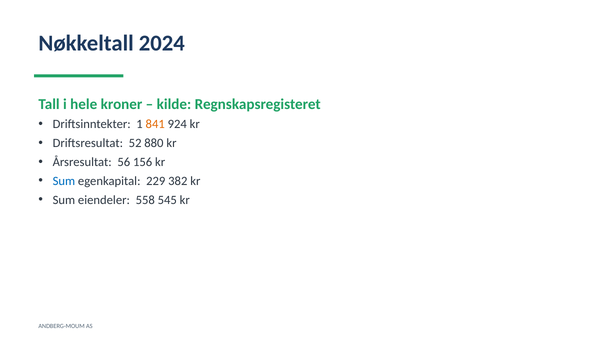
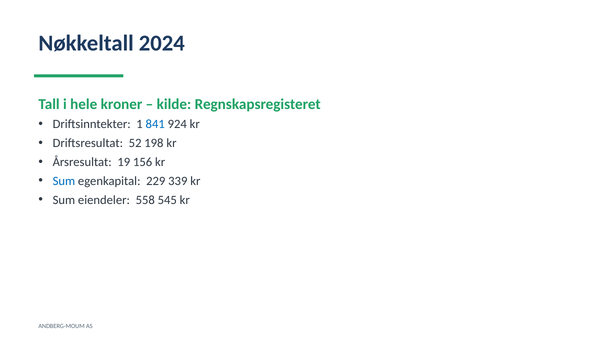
841 colour: orange -> blue (155, 124)
880: 880 -> 198 (154, 143)
56: 56 -> 19 (124, 162)
382: 382 -> 339 (178, 181)
